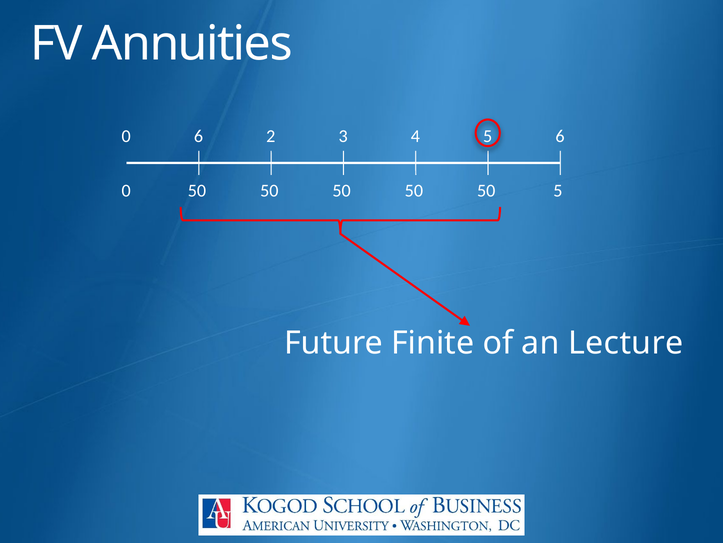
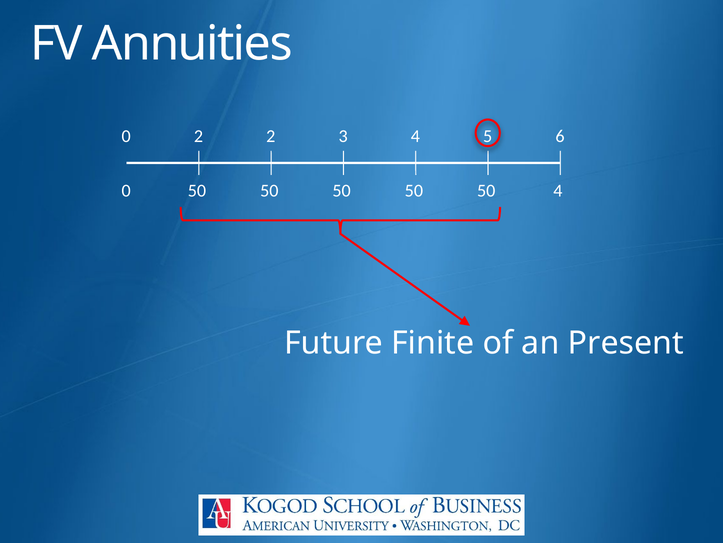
0 6: 6 -> 2 (198, 136)
50 5: 5 -> 4 (558, 190)
Lecture: Lecture -> Present (626, 343)
